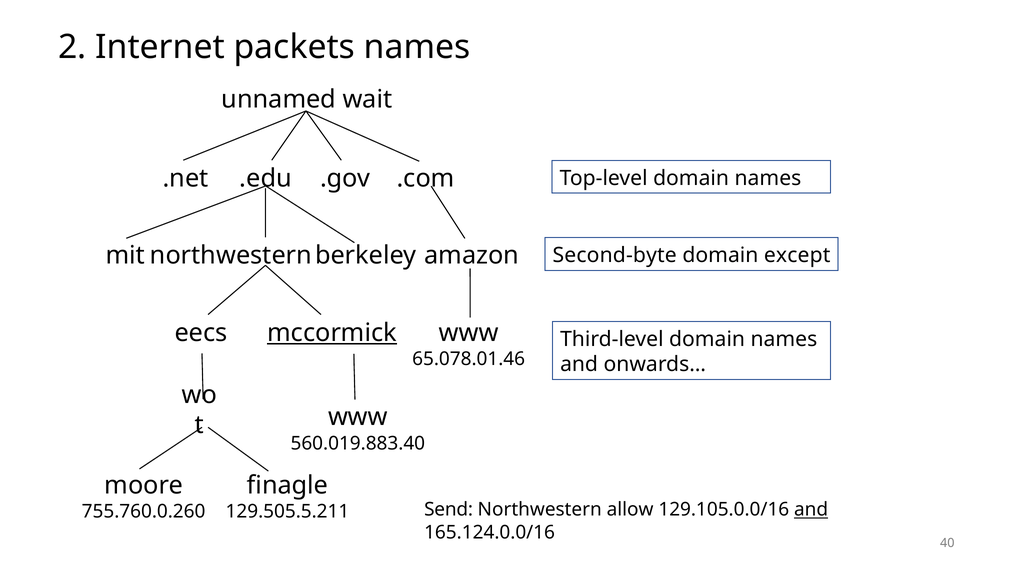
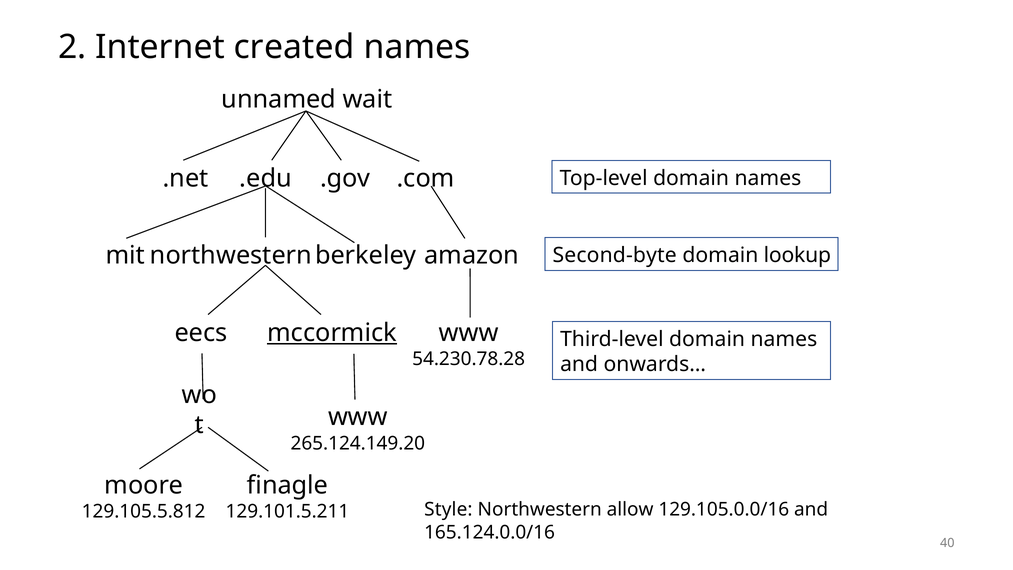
packets: packets -> created (294, 47)
except: except -> lookup (797, 255)
65.078.01.46: 65.078.01.46 -> 54.230.78.28 (469, 359)
560.019.883.40: 560.019.883.40 -> 265.124.149.20 (358, 443)
Send: Send -> Style (448, 510)
and underline: present -> none (811, 510)
755.760.0.260: 755.760.0.260 -> 129.105.5.812 (144, 511)
129.505.5.211: 129.505.5.211 -> 129.101.5.211 (287, 511)
